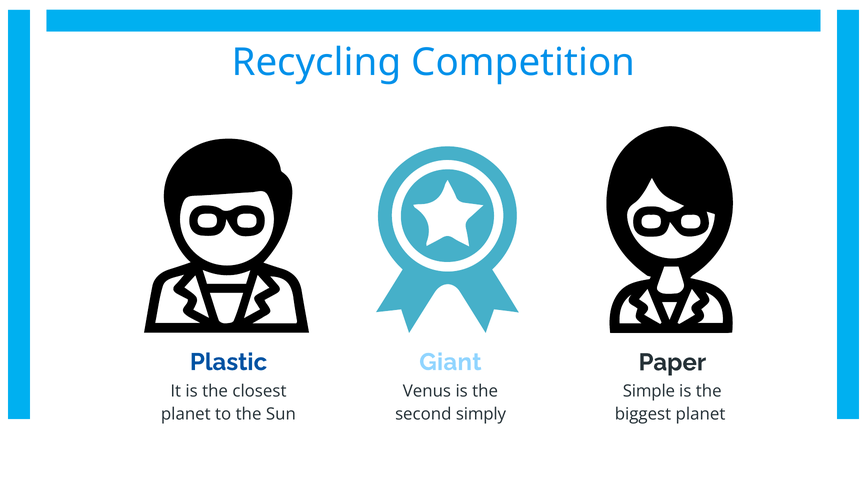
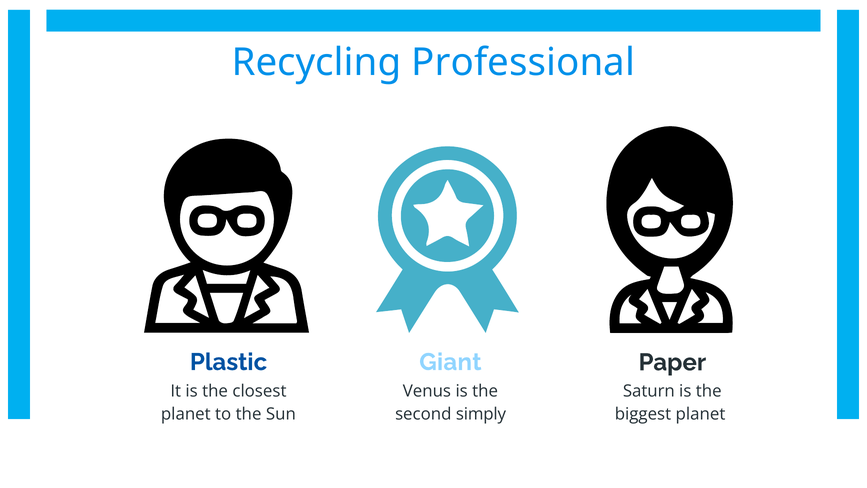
Competition: Competition -> Professional (523, 62)
Simple: Simple -> Saturn (649, 391)
